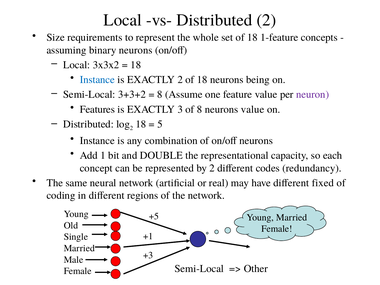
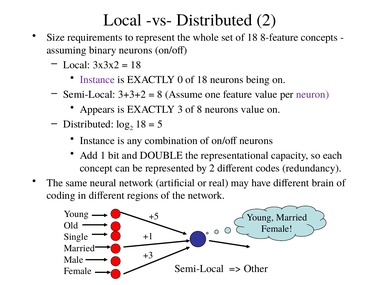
1-feature: 1-feature -> 8-feature (279, 37)
Instance colour: blue -> purple (97, 80)
EXACTLY 2: 2 -> 0 (180, 80)
Features: Features -> Appears (97, 109)
fixed: fixed -> brain (323, 183)
